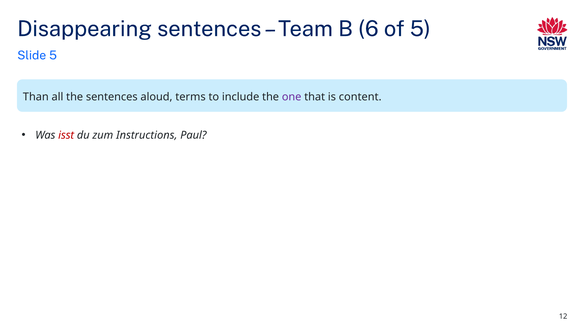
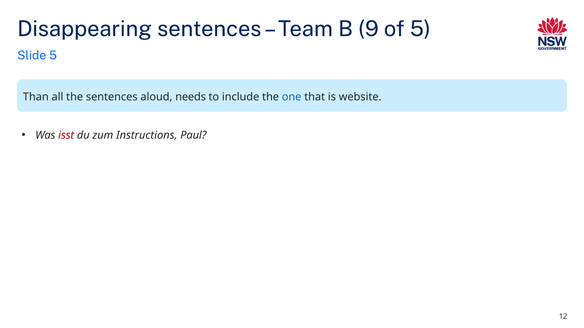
6: 6 -> 9 (368, 29)
terms: terms -> needs (191, 97)
one colour: purple -> blue (292, 97)
content: content -> website (360, 97)
